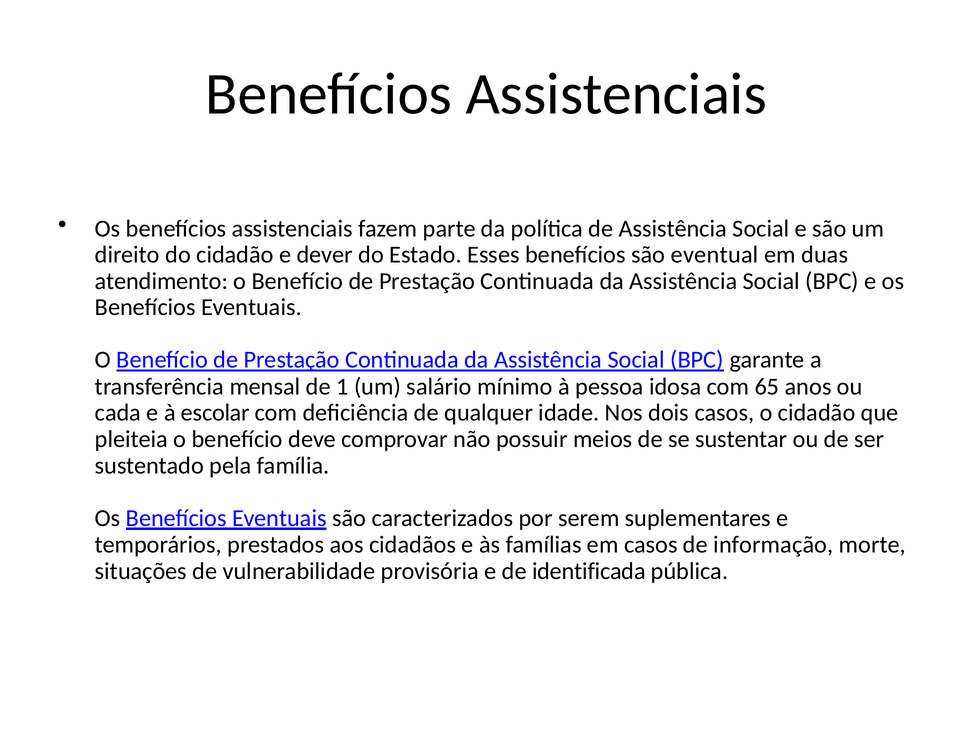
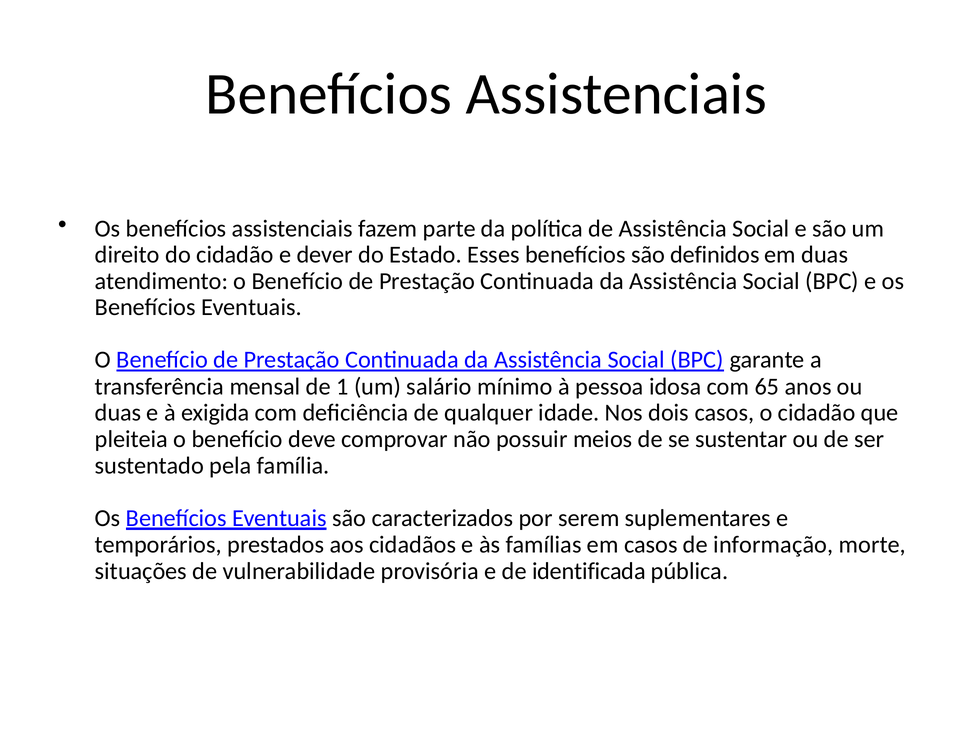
eventual: eventual -> definidos (715, 255)
cada: cada -> duas (118, 413)
escolar: escolar -> exigida (215, 413)
